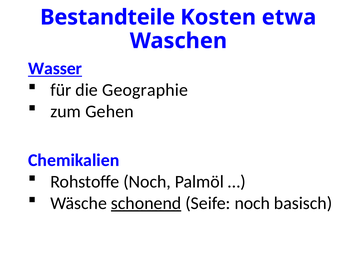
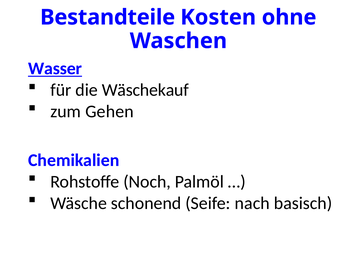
etwa: etwa -> ohne (289, 17)
Geographie: Geographie -> Wäschekauf (145, 90)
schonend underline: present -> none (146, 203)
Seife noch: noch -> nach (252, 203)
